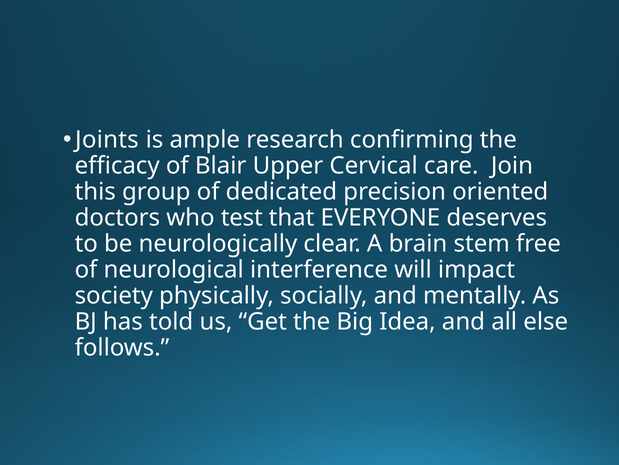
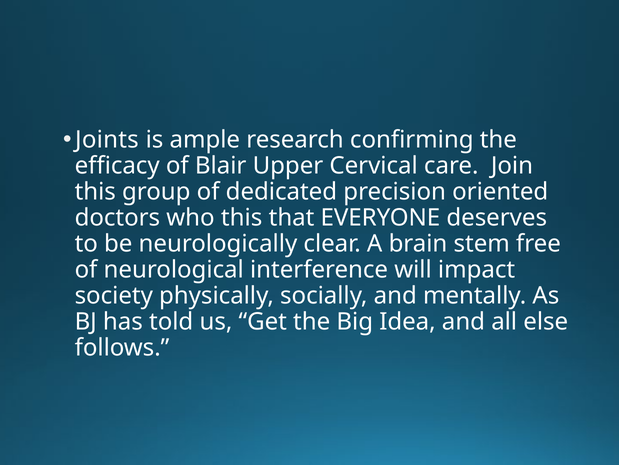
who test: test -> this (242, 217)
